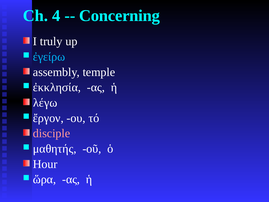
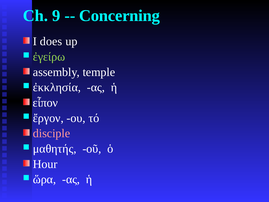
4: 4 -> 9 (56, 16)
truly: truly -> does (51, 41)
ἐγείρω colour: light blue -> light green (49, 57)
λέγω: λέγω -> εἶπον (45, 103)
